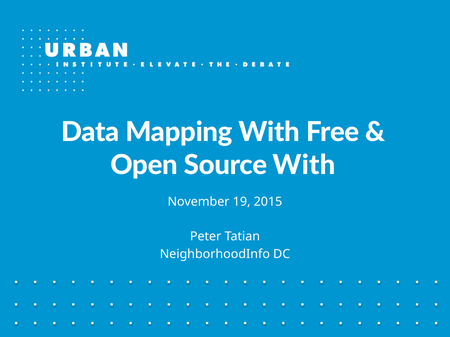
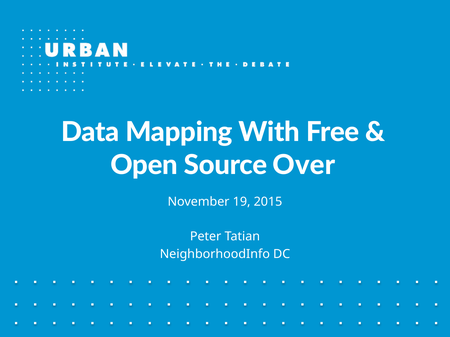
Source With: With -> Over (304, 165)
